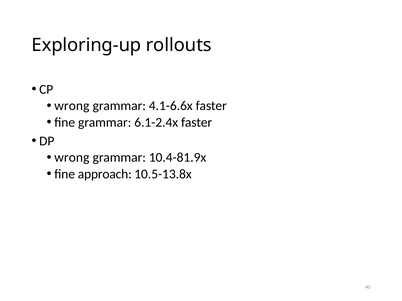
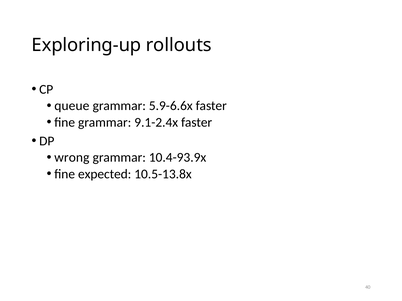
wrong: wrong -> queue (72, 106)
4.1-6.6x: 4.1-6.6x -> 5.9-6.6x (171, 106)
6.1-2.4x: 6.1-2.4x -> 9.1-2.4x (156, 123)
10.4-81.9x: 10.4-81.9x -> 10.4-93.9x (178, 158)
approach: approach -> expected (105, 174)
